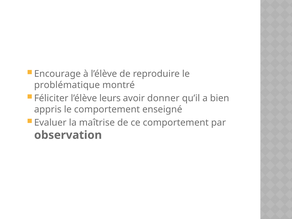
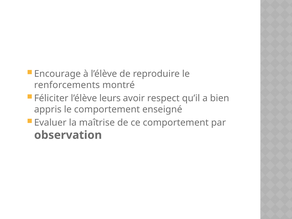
problématique: problématique -> renforcements (67, 85)
donner: donner -> respect (163, 98)
